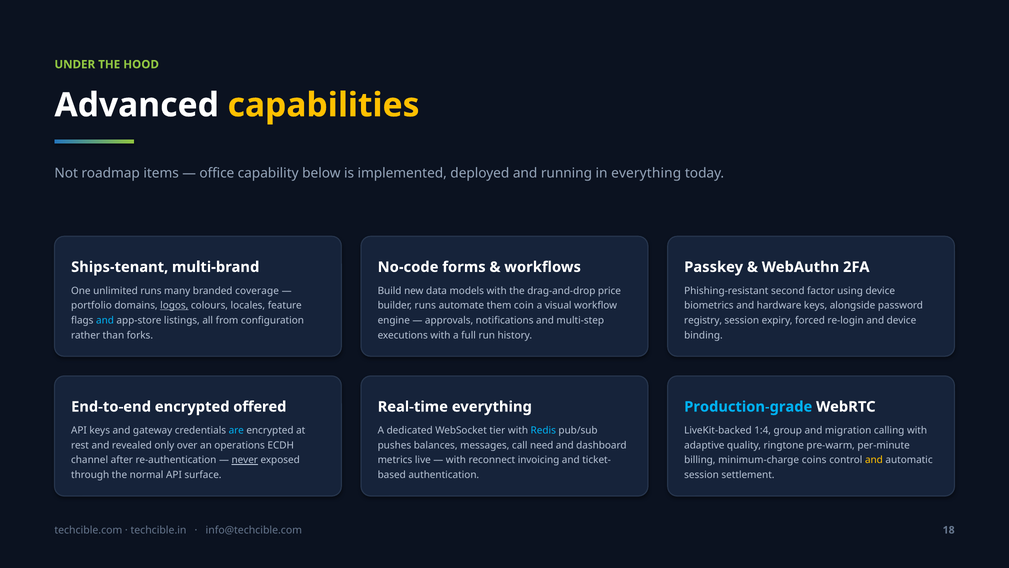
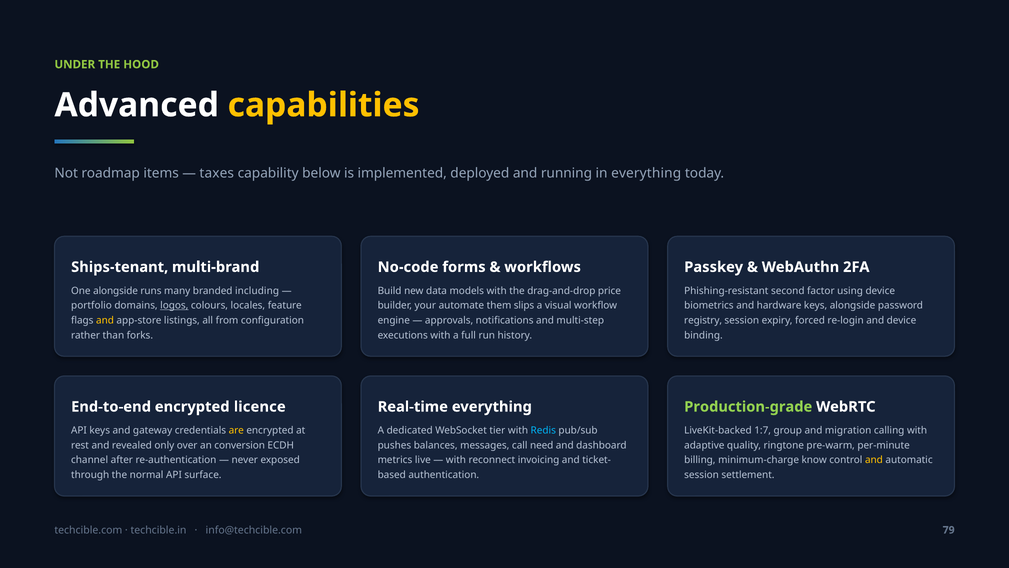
office: office -> taxes (217, 173)
One unlimited: unlimited -> alongside (116, 291)
coverage: coverage -> including (257, 291)
builder runs: runs -> your (425, 305)
coin: coin -> slips (524, 305)
and colour: light blue -> yellow (105, 320)
offered: offered -> licence (260, 406)
Production-grade colour: light blue -> light green (748, 406)
are colour: light blue -> yellow (236, 430)
1:4: 1:4 -> 1:7 (763, 430)
operations: operations -> conversion (240, 445)
never underline: present -> none (245, 460)
coins: coins -> know (814, 460)
18: 18 -> 79 (949, 530)
